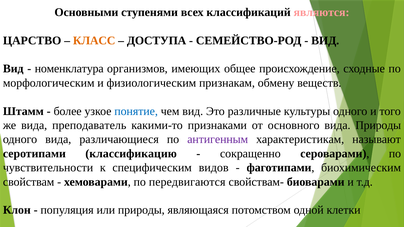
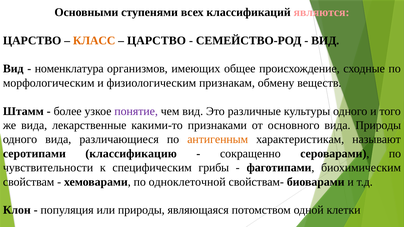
ДОСТУПА: ДОСТУПА -> ЦАРСТВО (156, 41)
понятие colour: blue -> purple (136, 111)
преподаватель: преподаватель -> лекарственные (89, 125)
антигенным colour: purple -> orange (218, 140)
видов: видов -> грибы (214, 168)
передвигаются: передвигаются -> одноклеточной (187, 182)
